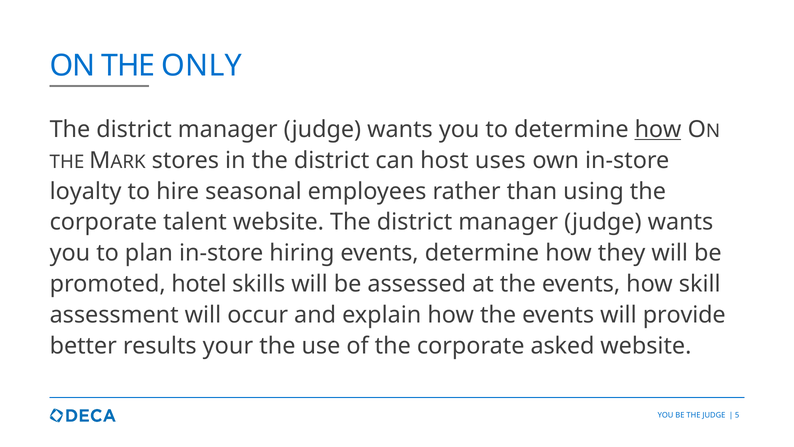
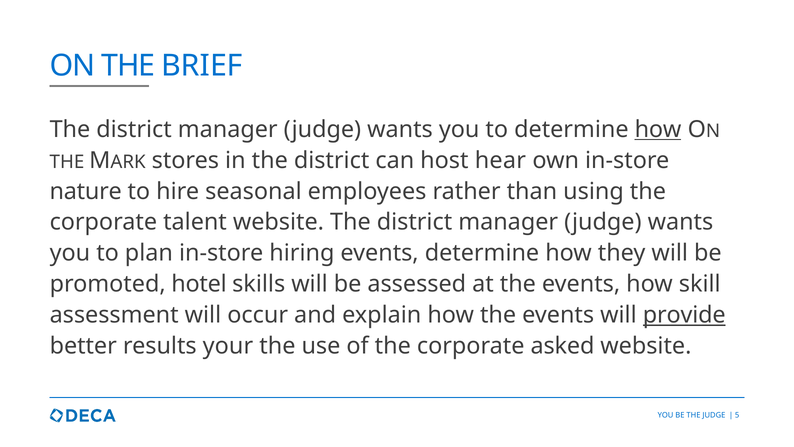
ONLY: ONLY -> BRIEF (202, 66)
uses: uses -> hear (500, 160)
loyalty: loyalty -> nature (86, 191)
provide underline: none -> present (684, 315)
